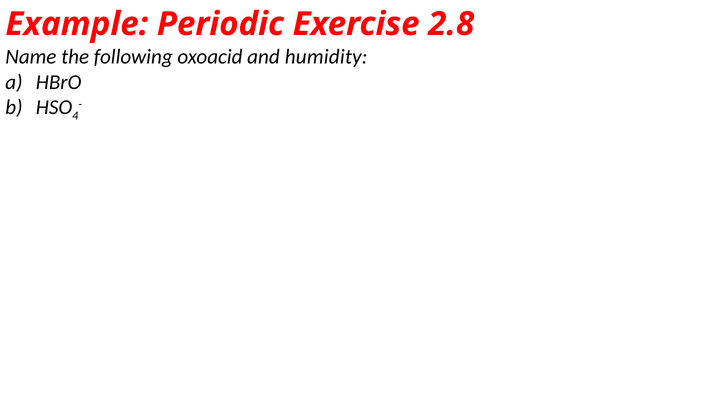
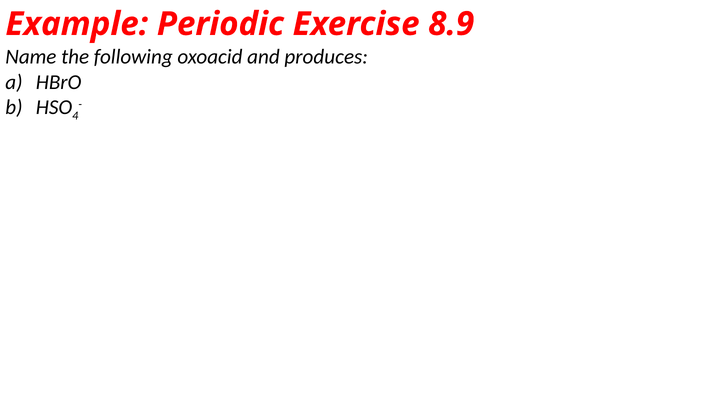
2.8: 2.8 -> 8.9 (451, 24)
humidity: humidity -> produces (326, 57)
